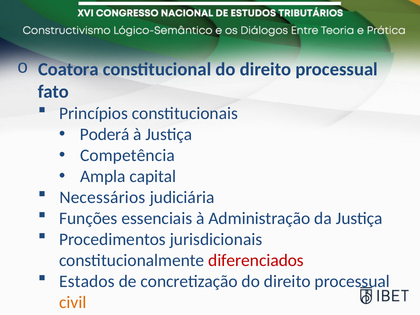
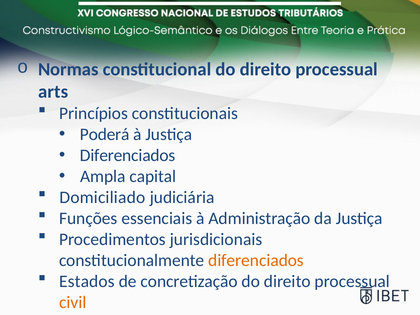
Coatora: Coatora -> Normas (68, 69)
fato: fato -> arts (53, 92)
Competência: Competência -> Diferenciados (128, 155)
Necessários: Necessários -> Domiciliado (102, 197)
diferenciados colour: red -> orange (256, 260)
